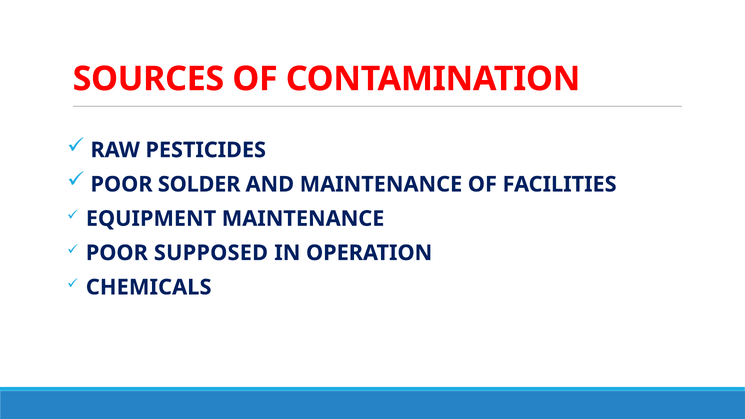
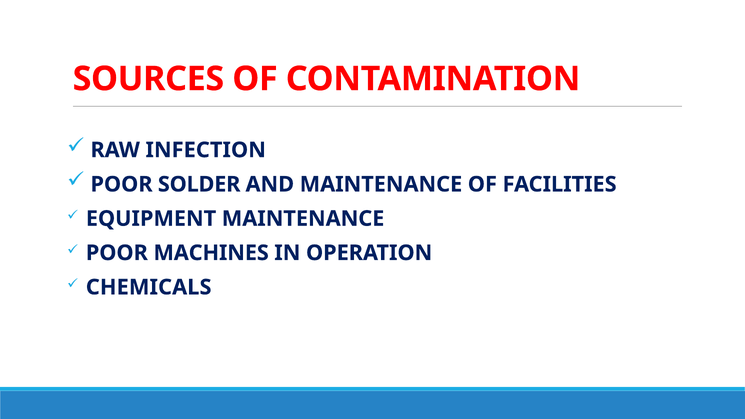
PESTICIDES: PESTICIDES -> INFECTION (206, 150)
SUPPOSED: SUPPOSED -> MACHINES (211, 253)
